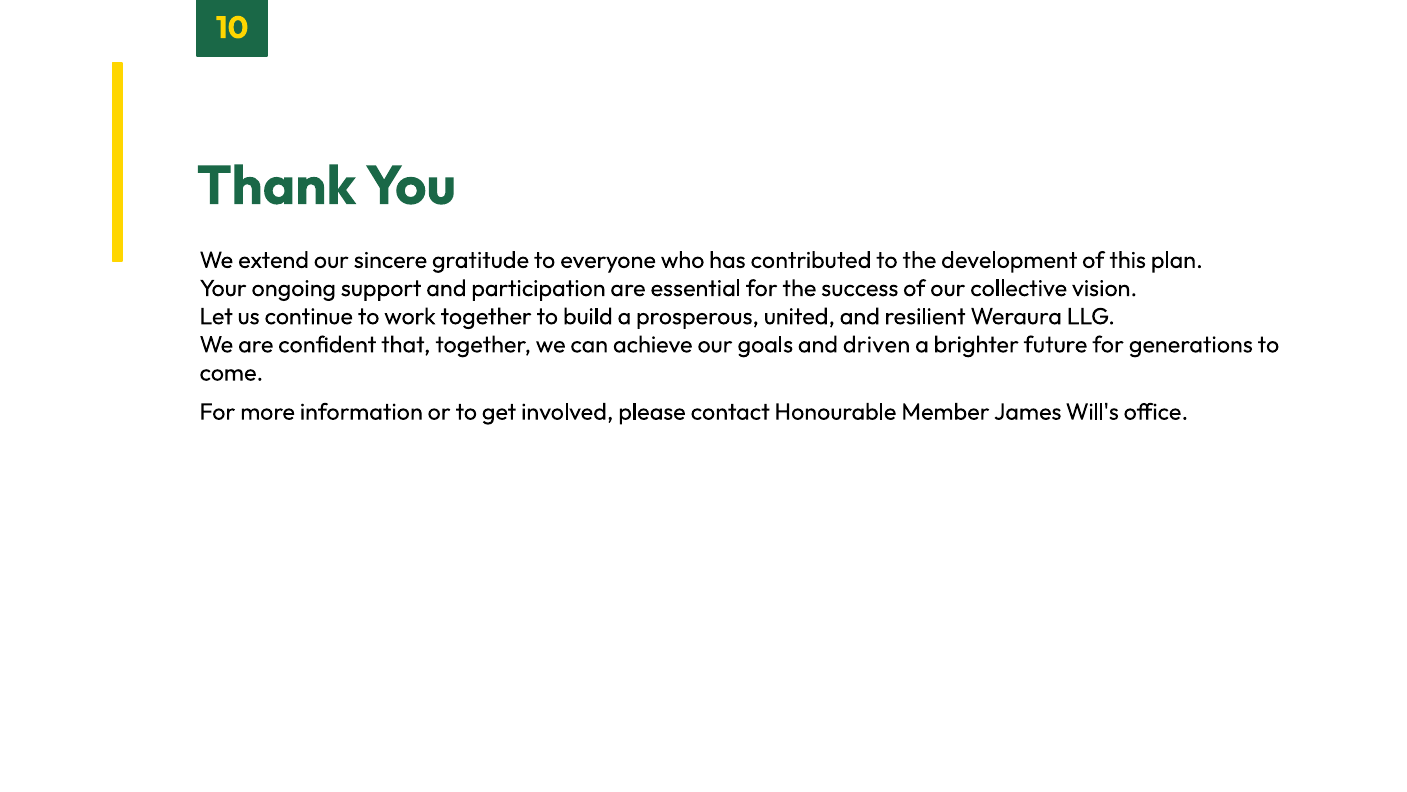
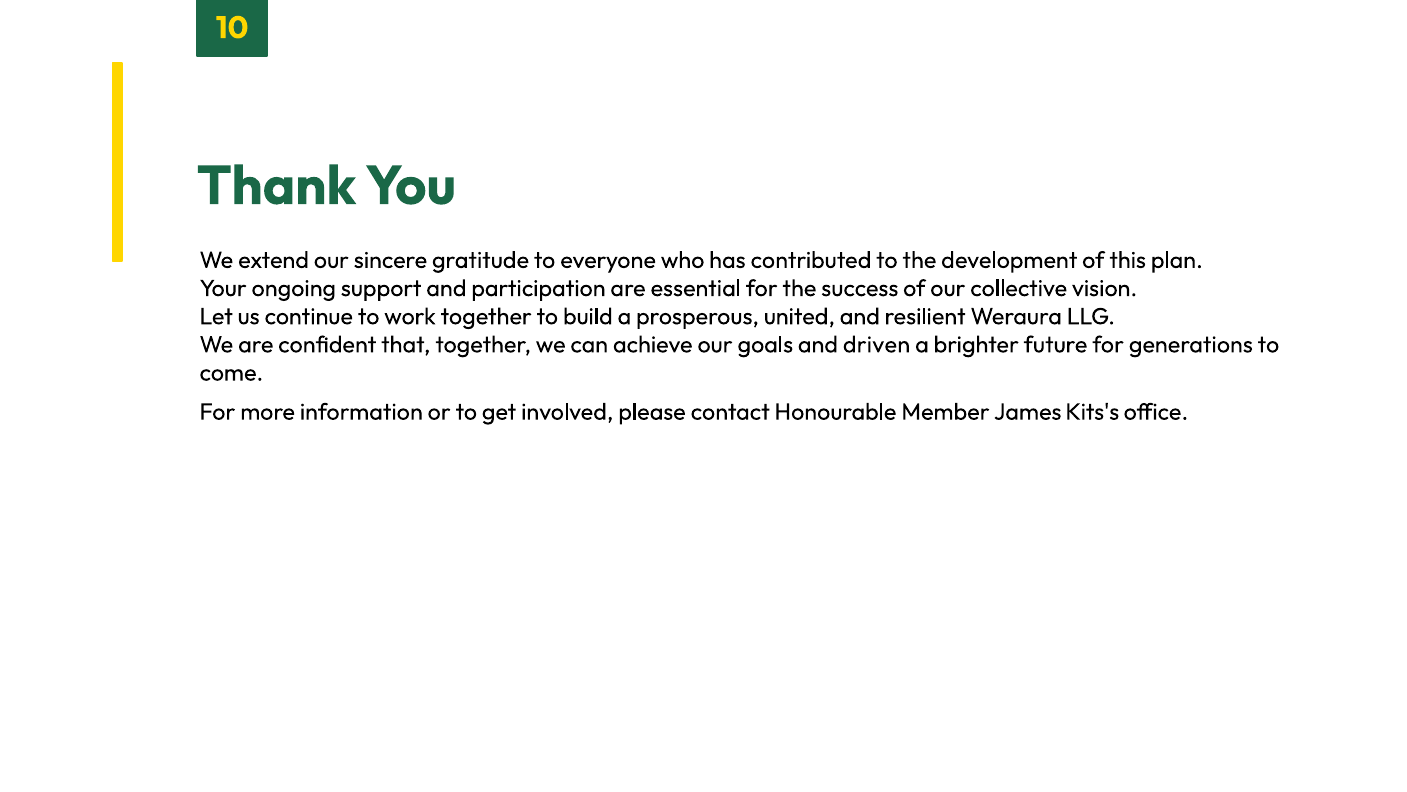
Will's: Will's -> Kits's (1092, 412)
